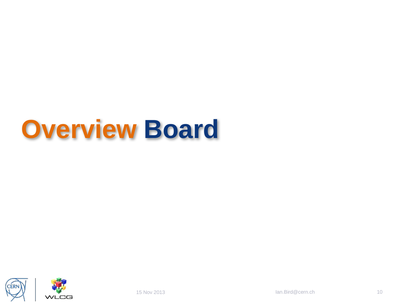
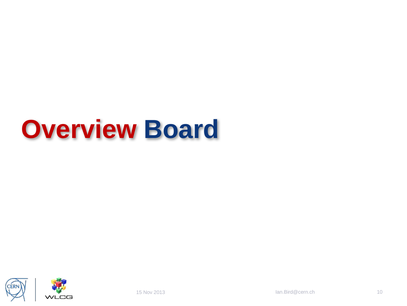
Overview colour: orange -> red (79, 129)
